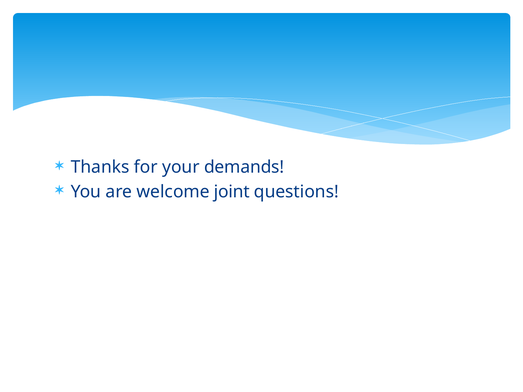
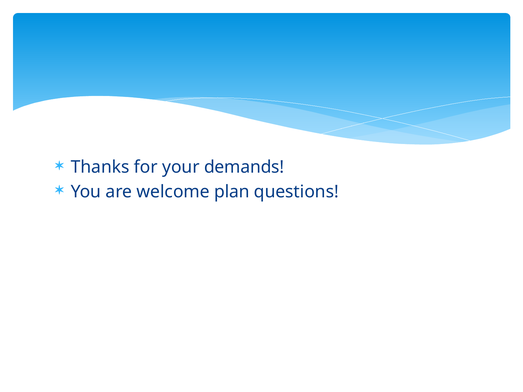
joint: joint -> plan (232, 192)
